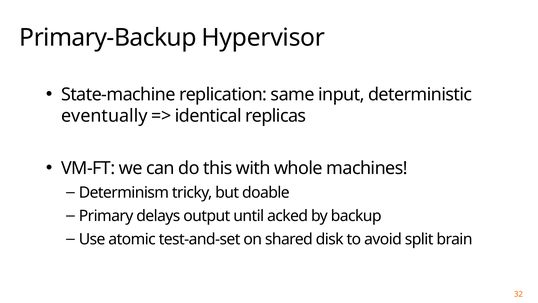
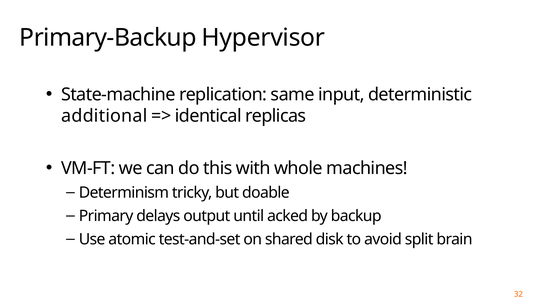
eventually: eventually -> additional (104, 116)
